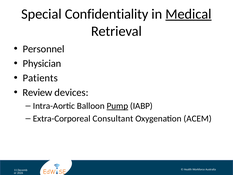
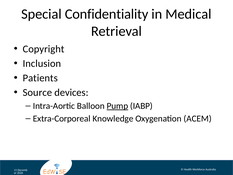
Medical underline: present -> none (188, 14)
Personnel: Personnel -> Copyright (44, 49)
Physician: Physician -> Inclusion (42, 63)
Review: Review -> Source (37, 92)
Consultant: Consultant -> Knowledge (113, 118)
